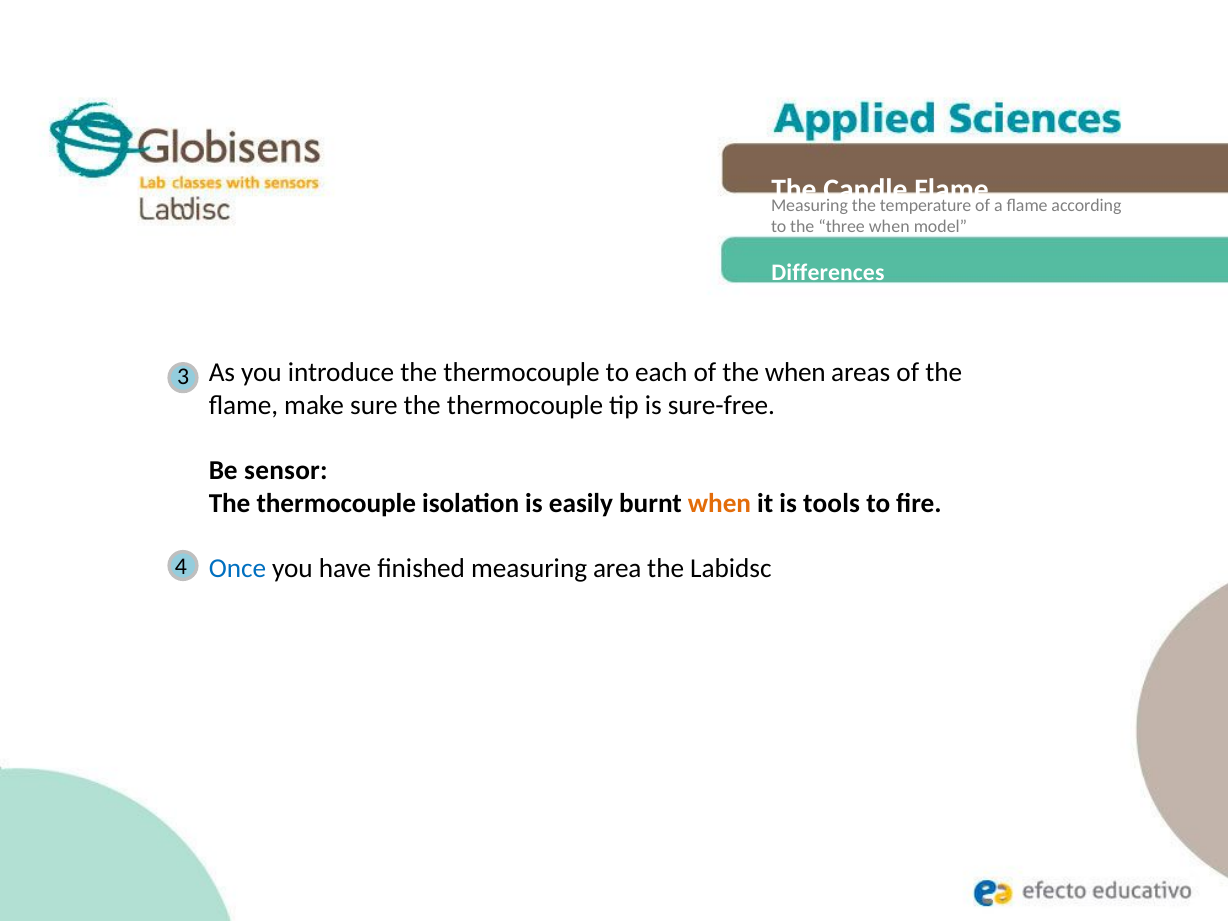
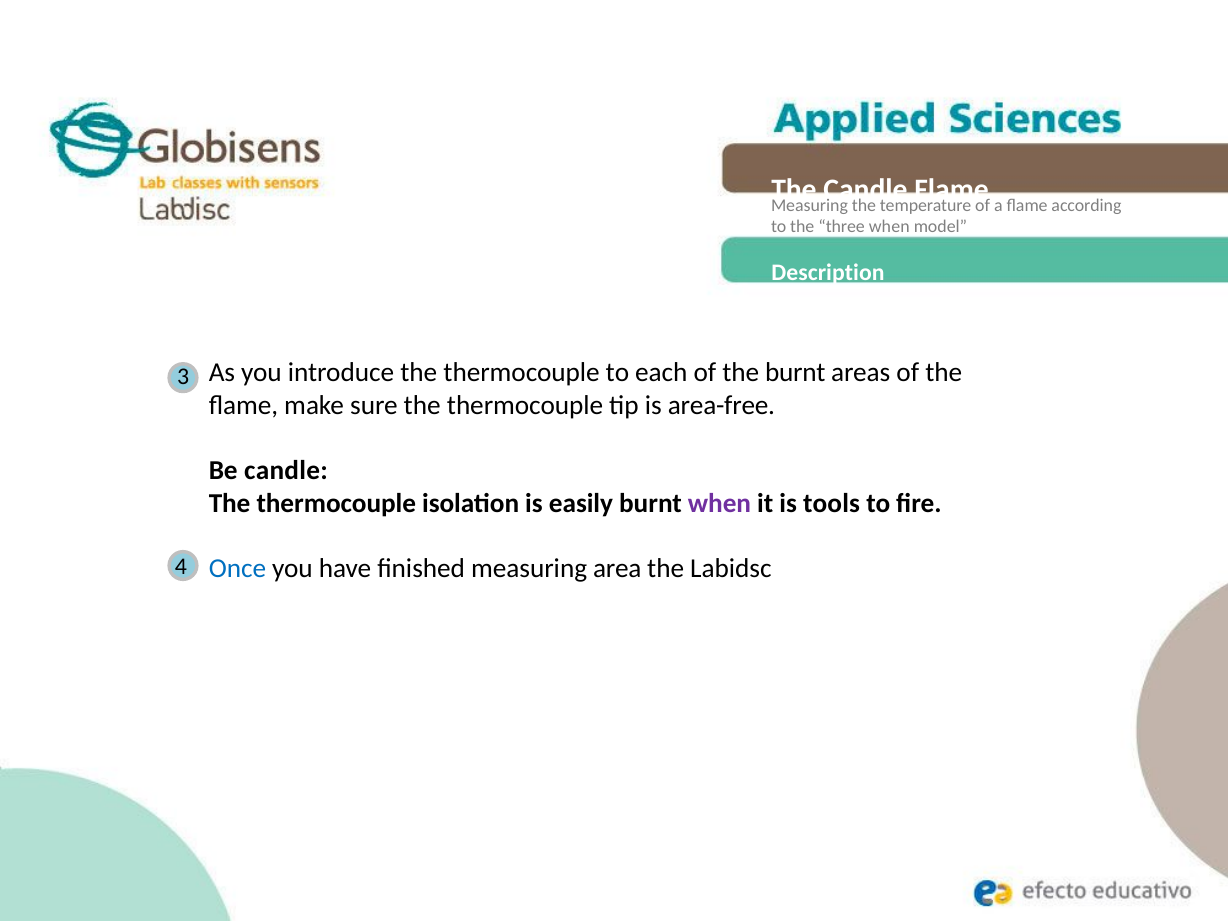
Differences: Differences -> Description (828, 272)
the when: when -> burnt (795, 372)
sure-free: sure-free -> area-free (721, 405)
Be sensor: sensor -> candle (286, 471)
when colour: orange -> purple (719, 503)
